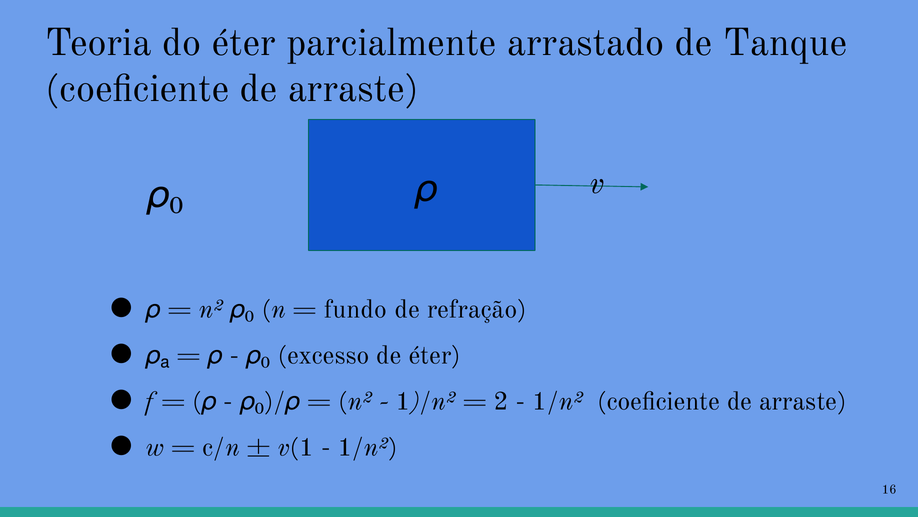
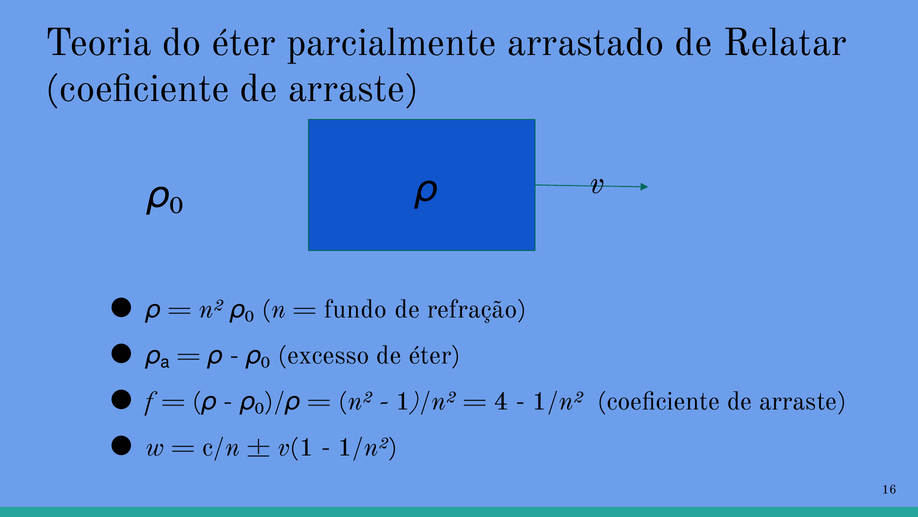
Tanque: Tanque -> Relatar (785, 43)
2: 2 -> 4 (501, 401)
